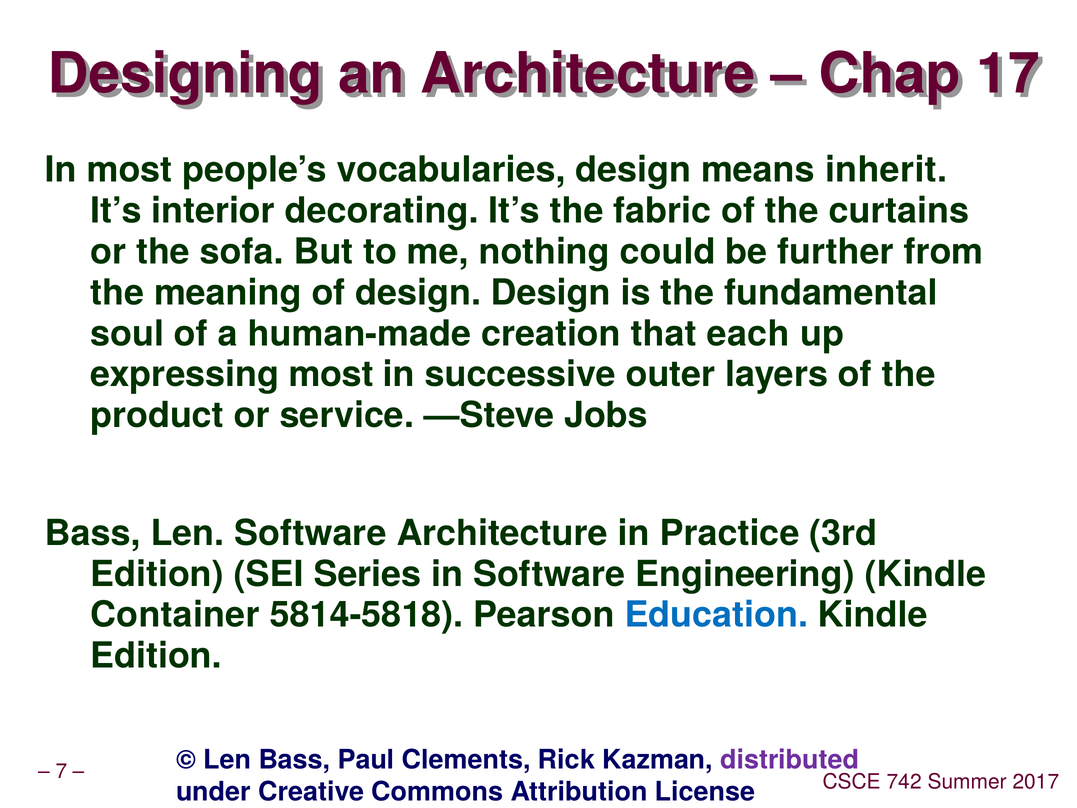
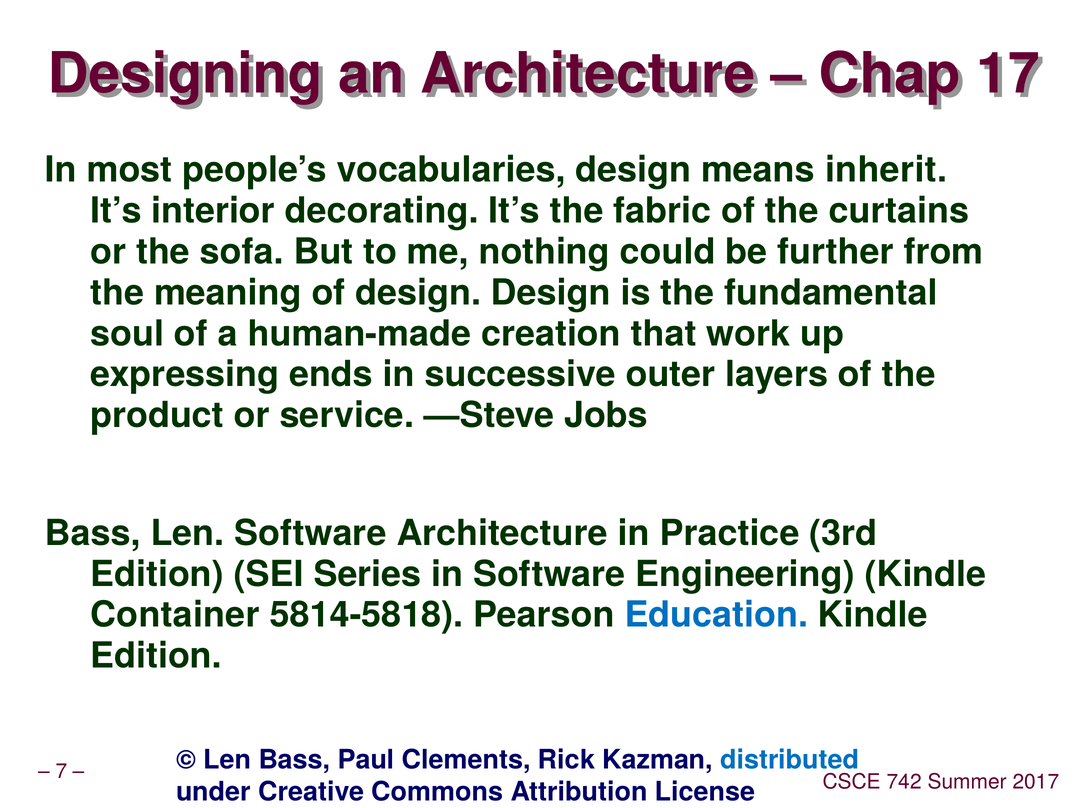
each: each -> work (748, 334)
expressing most: most -> ends (331, 374)
distributed colour: purple -> blue (790, 759)
